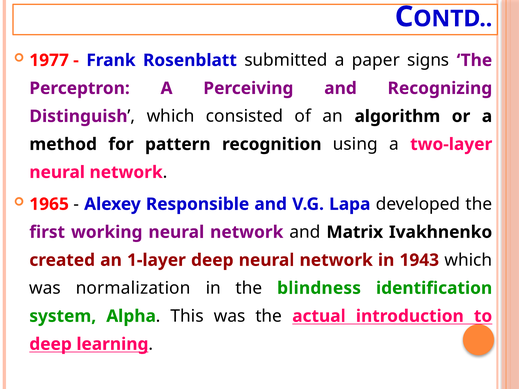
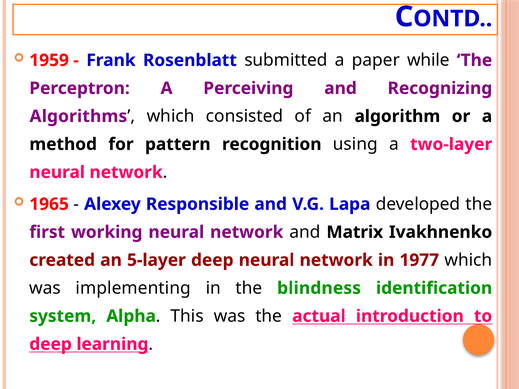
1977: 1977 -> 1959 (49, 60)
signs: signs -> while (428, 60)
Distinguish: Distinguish -> Algorithms (78, 116)
1-layer: 1-layer -> 5-layer (156, 260)
1943: 1943 -> 1977 (419, 260)
normalization: normalization -> implementing (133, 288)
